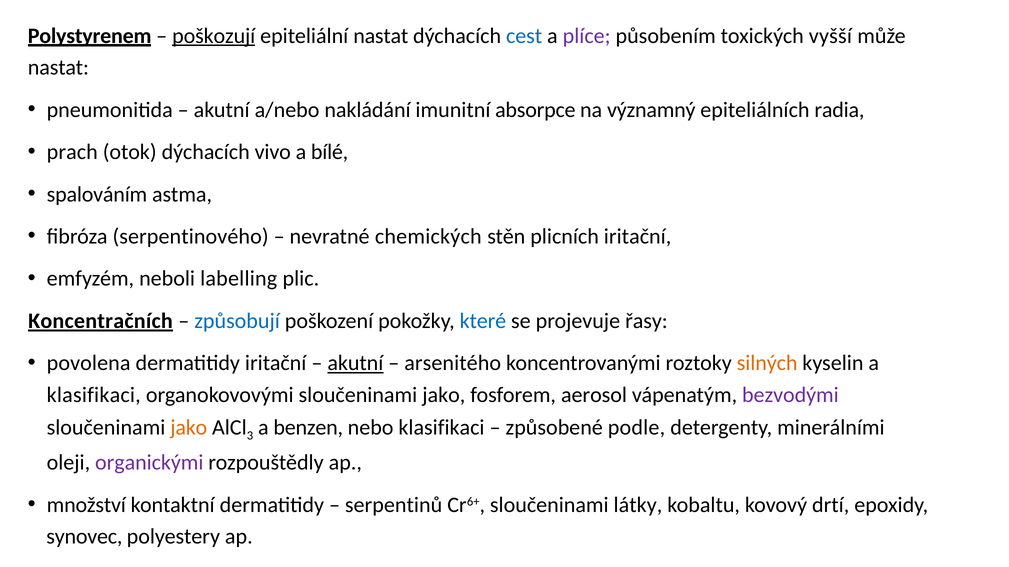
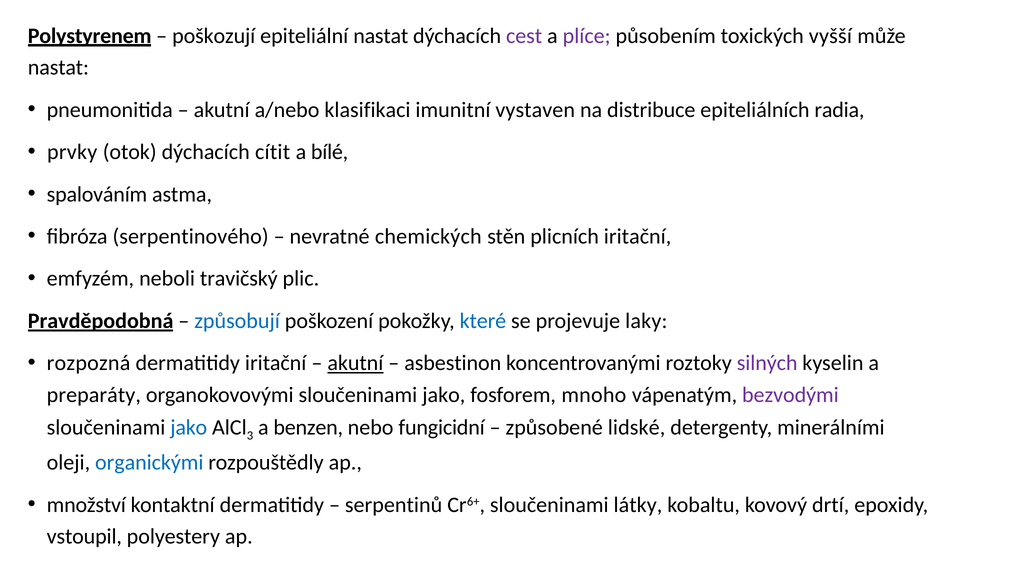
poškozují underline: present -> none (214, 36)
cest colour: blue -> purple (524, 36)
nakládání: nakládání -> klasifikaci (367, 110)
absorpce: absorpce -> vystaven (535, 110)
významný: významný -> distribuce (651, 110)
prach: prach -> prvky (72, 152)
vivo: vivo -> cítit (273, 152)
labelling: labelling -> travičský (239, 279)
Koncentračních: Koncentračních -> Pravděpodobná (101, 321)
řasy: řasy -> laky (646, 321)
povolena: povolena -> rozpozná (89, 364)
arsenitého: arsenitého -> asbestinon (453, 364)
silných colour: orange -> purple (767, 364)
klasifikaci: klasifikaci -> preparáty (94, 395)
aerosol: aerosol -> mnoho (594, 395)
jako colour: orange -> blue (189, 428)
nebo klasifikaci: klasifikaci -> fungicidní (442, 428)
podle: podle -> lidské (637, 428)
organickými colour: purple -> blue (149, 463)
synovec: synovec -> vstoupil (84, 537)
